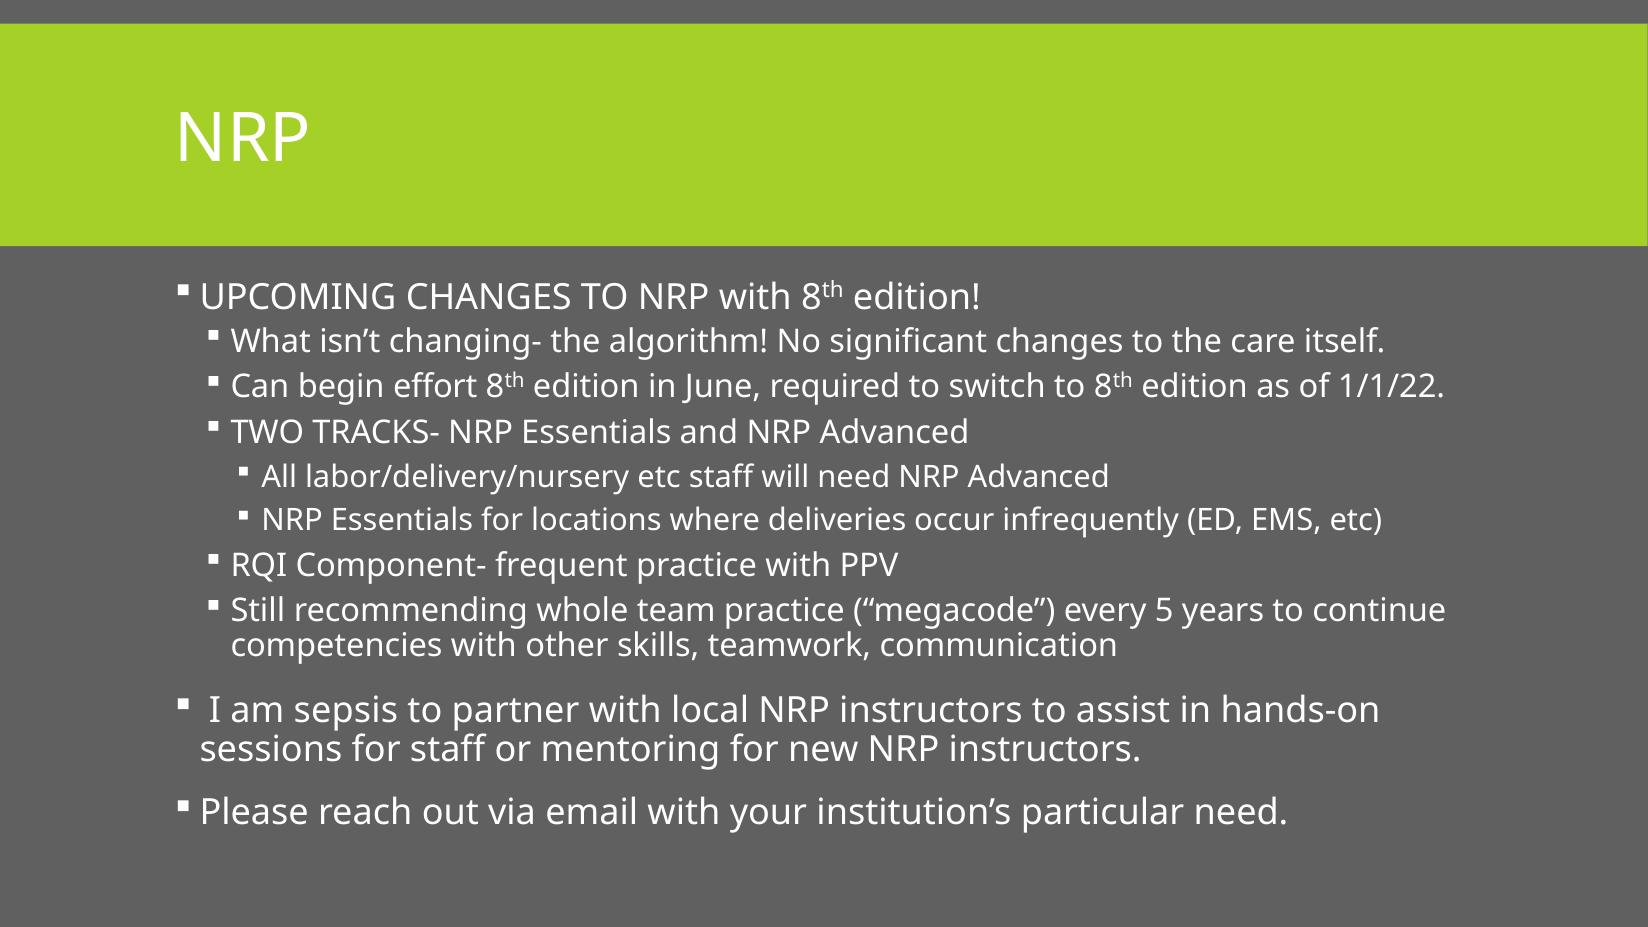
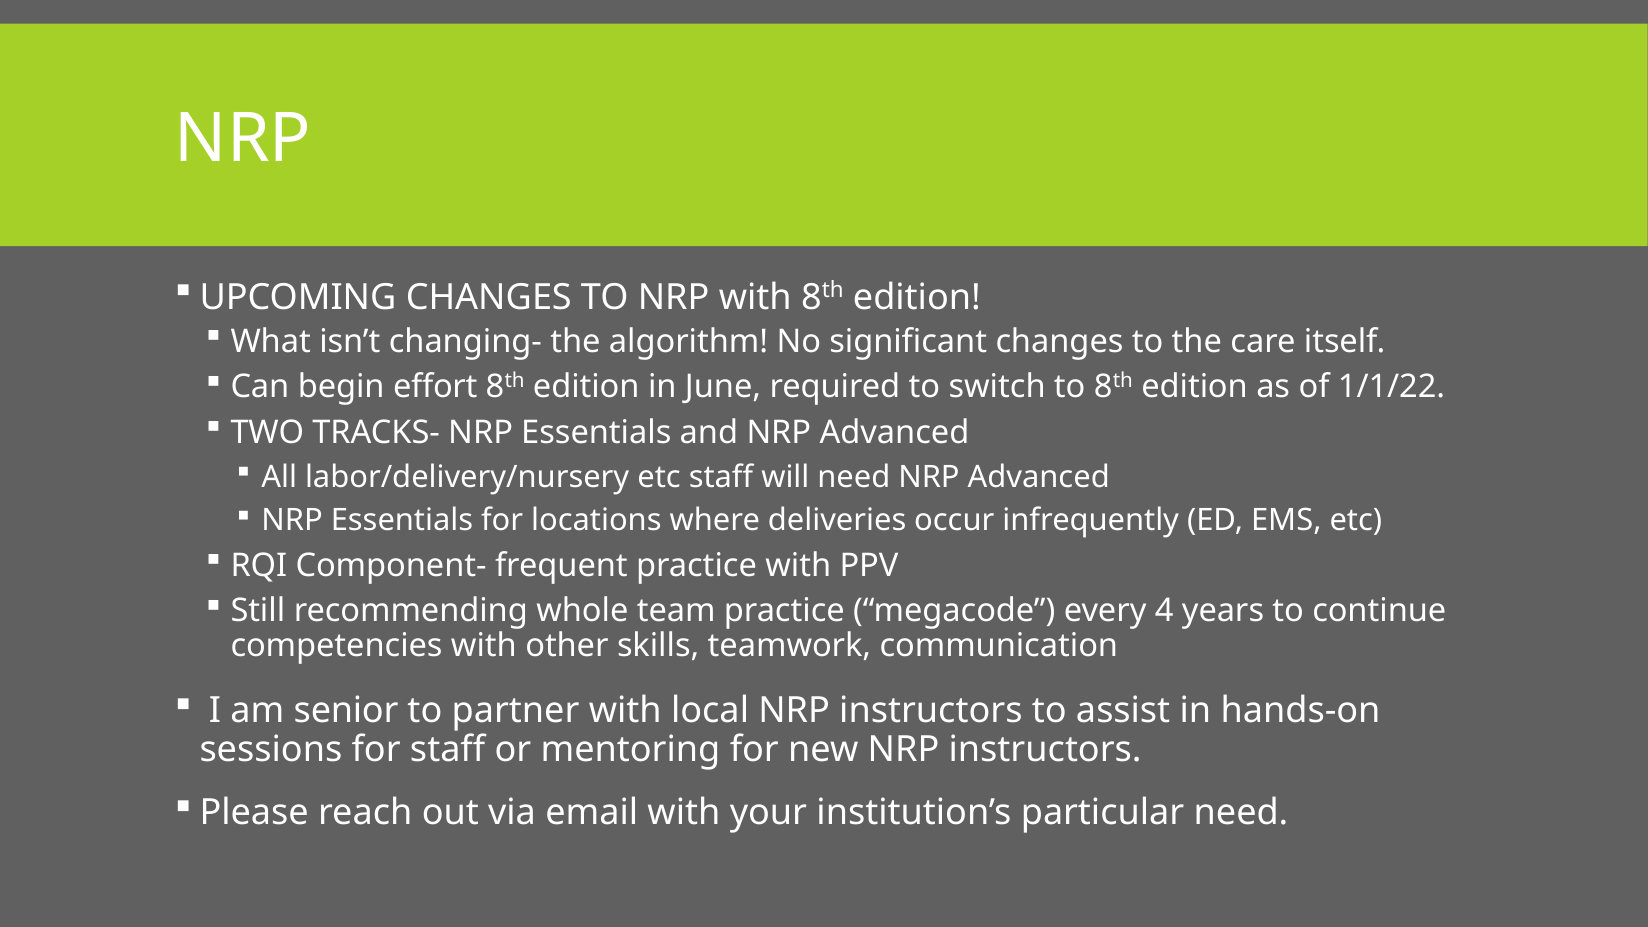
5: 5 -> 4 (1164, 611)
sepsis: sepsis -> senior (346, 711)
